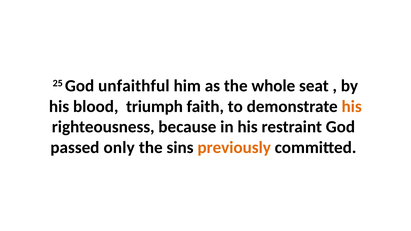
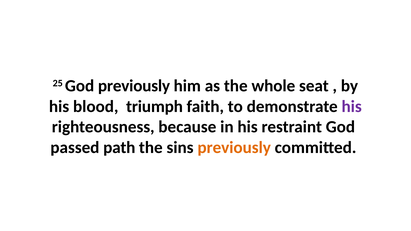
God unfaithful: unfaithful -> previously (134, 86)
his colour: orange -> purple (352, 107)
only: only -> path (119, 148)
